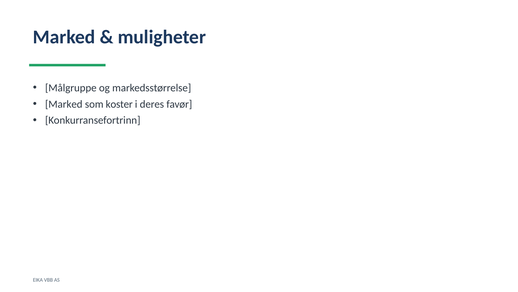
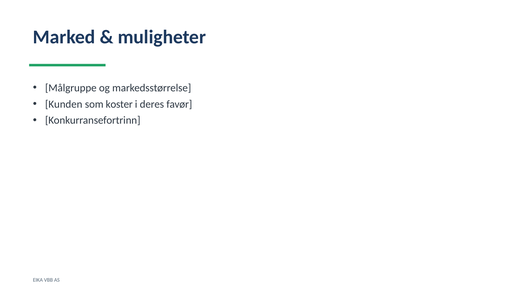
Marked: Marked -> Kunden (64, 104)
